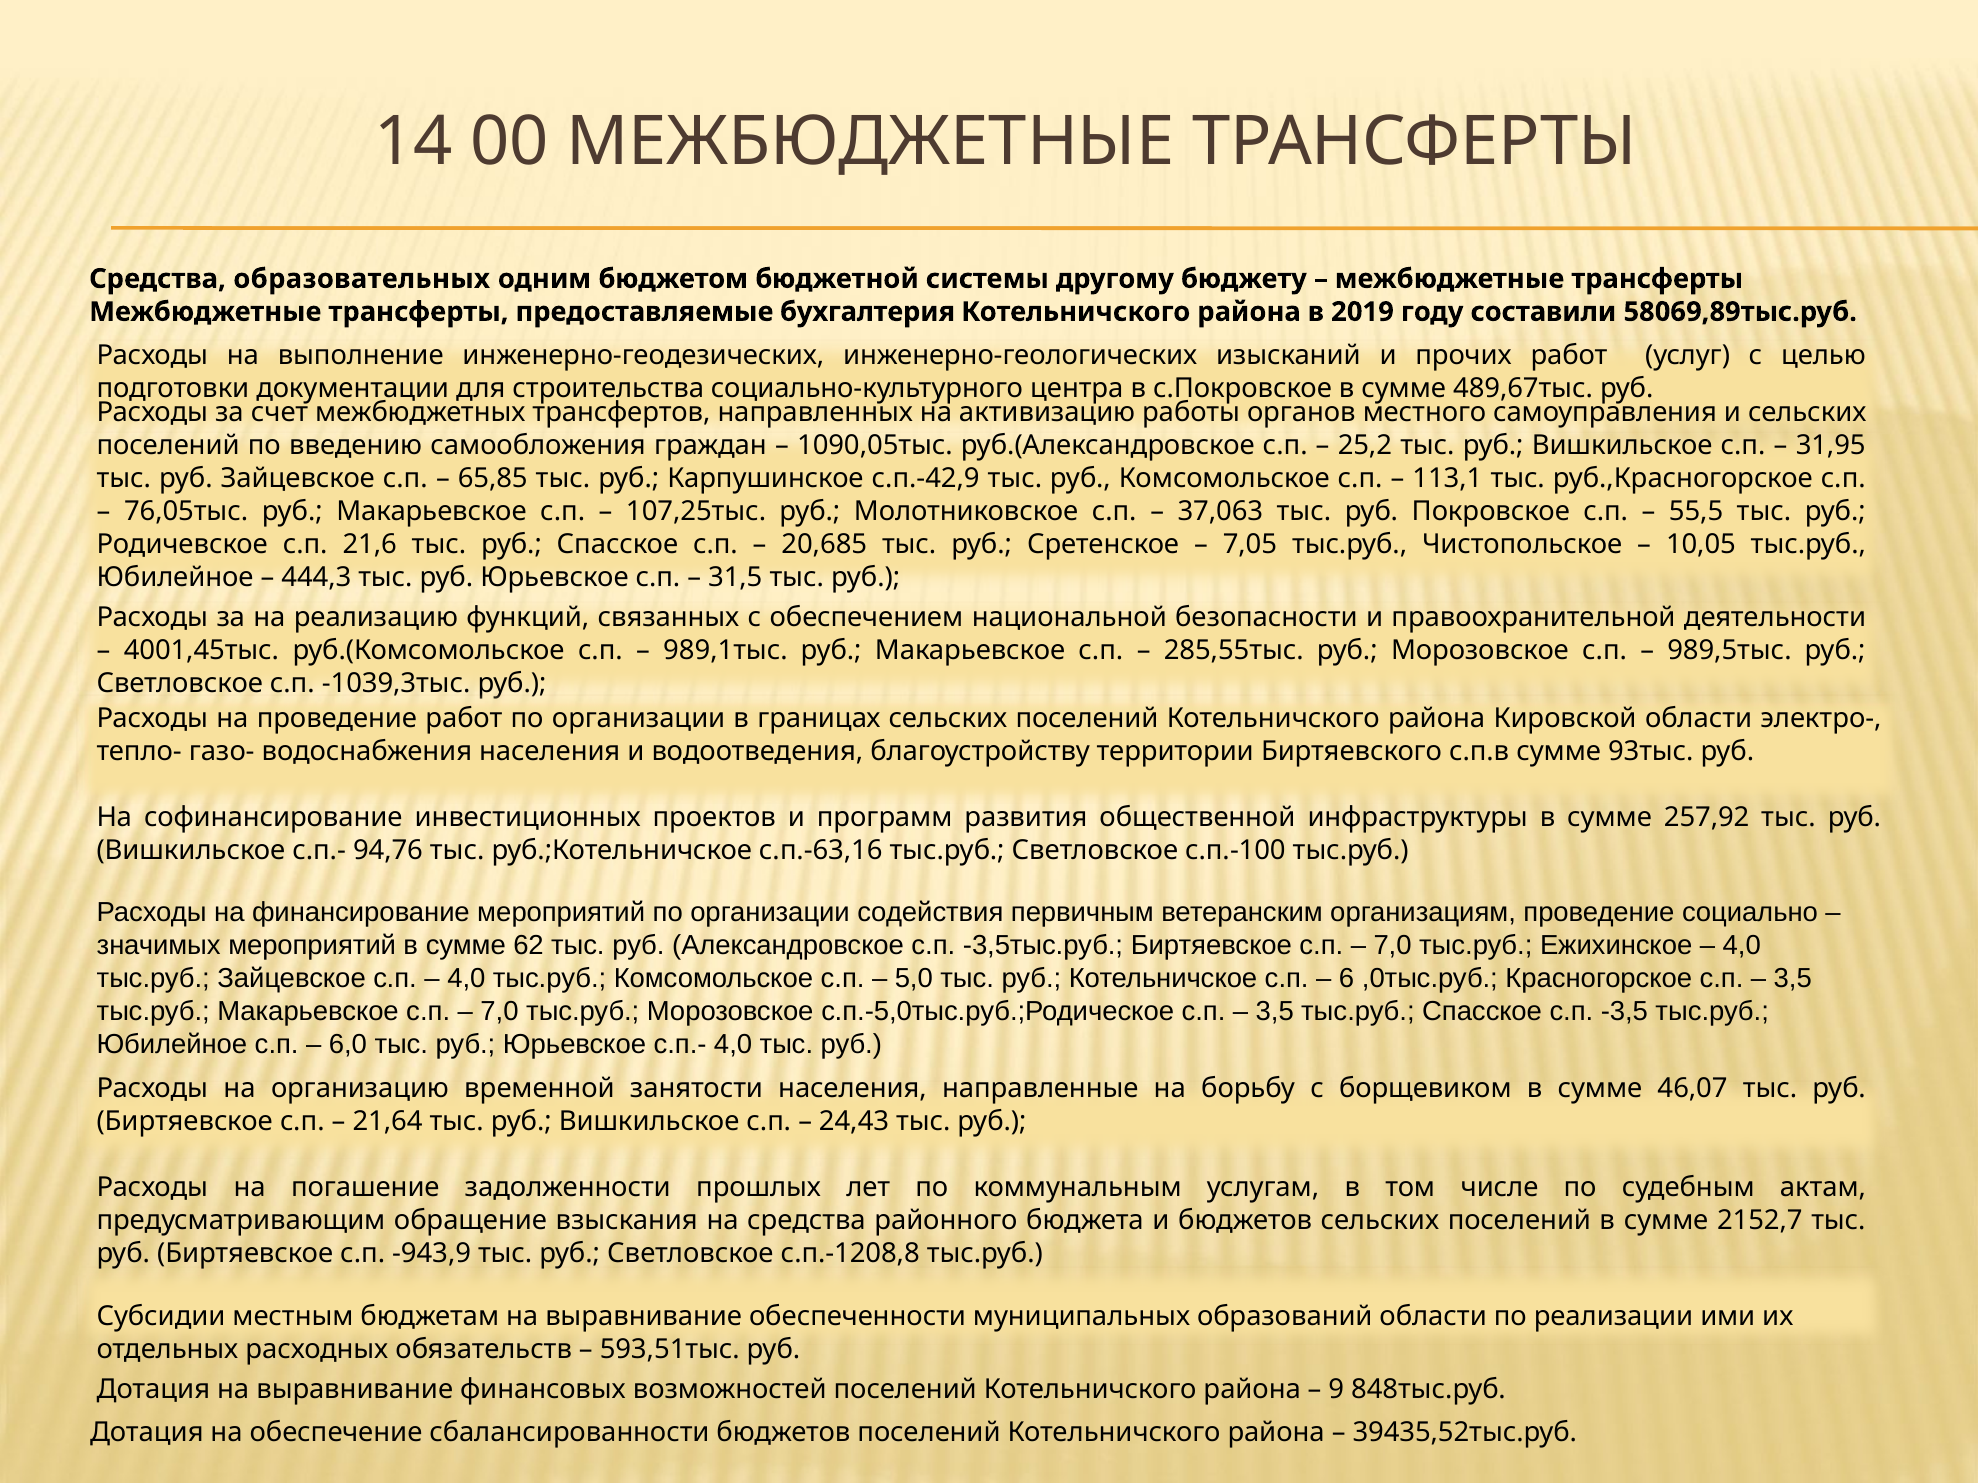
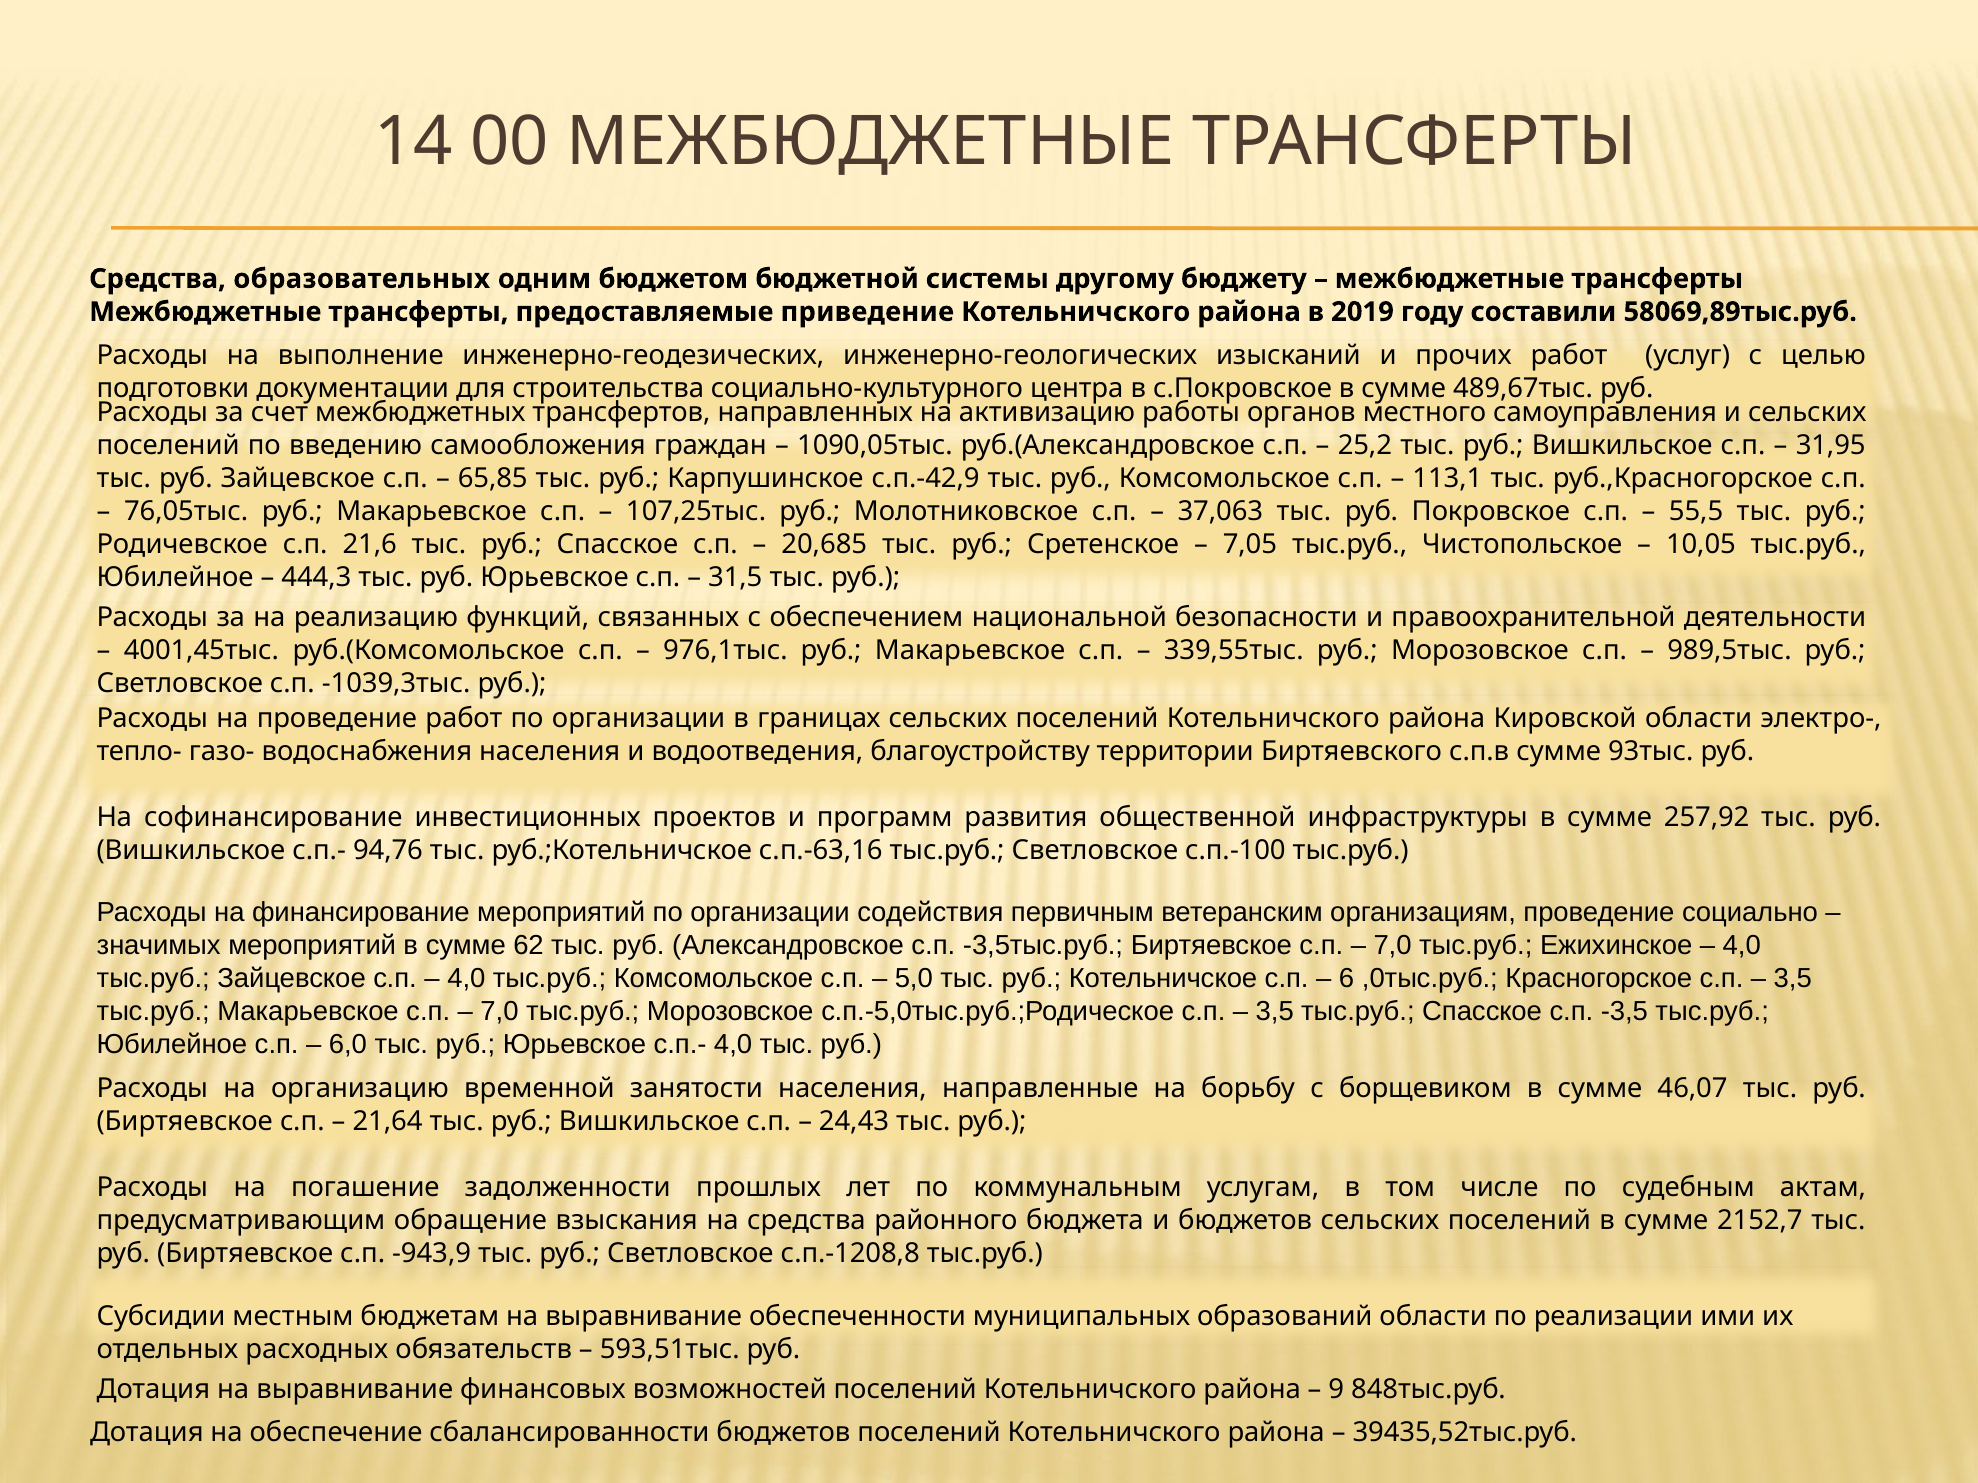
бухгалтерия: бухгалтерия -> приведение (867, 312)
989,1тыс: 989,1тыс -> 976,1тыс (725, 651)
285,55тыс: 285,55тыс -> 339,55тыс (1234, 651)
